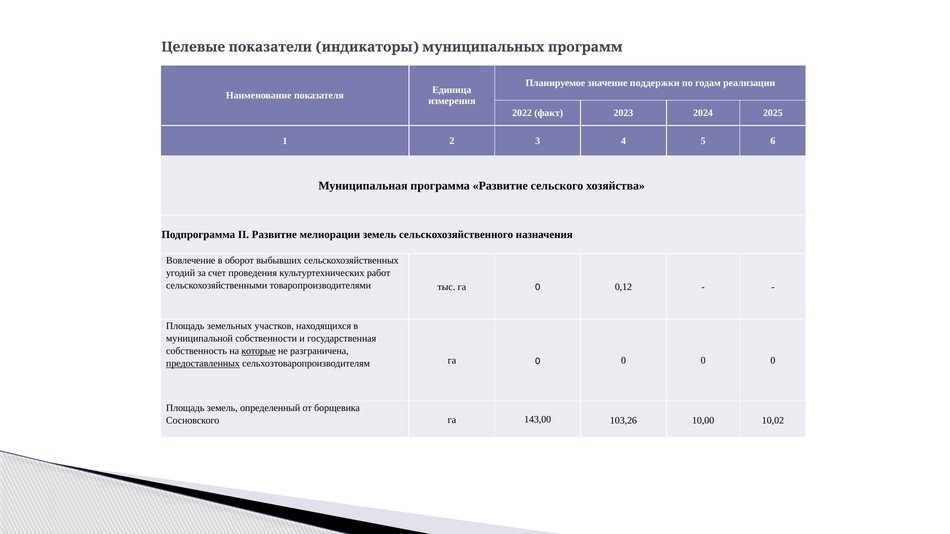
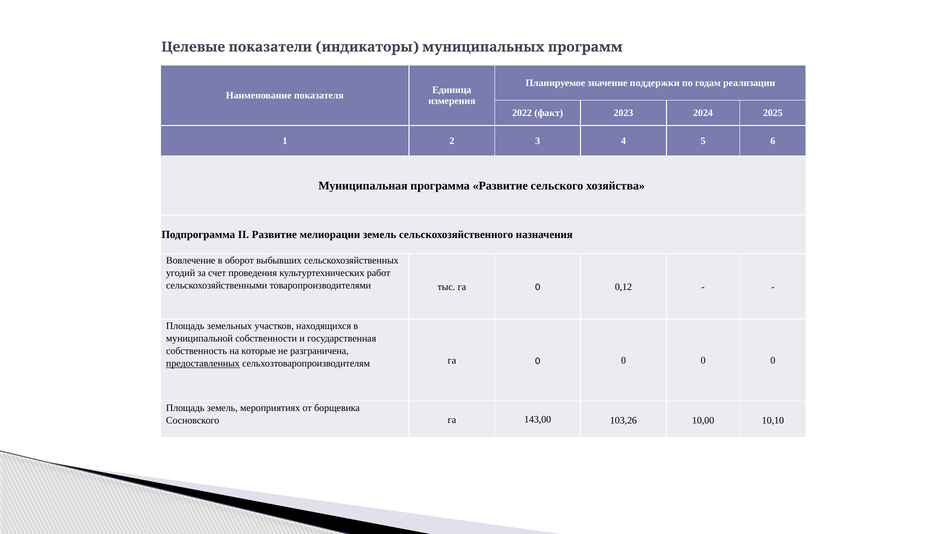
которые underline: present -> none (259, 351)
определенный: определенный -> мероприятиях (270, 408)
10,02: 10,02 -> 10,10 (773, 421)
